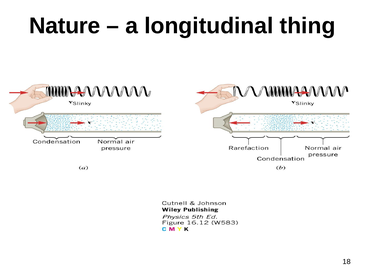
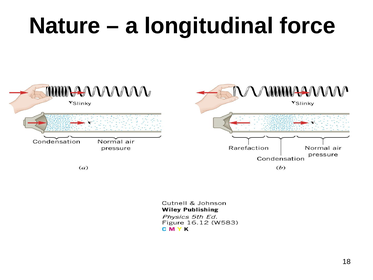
thing: thing -> force (308, 26)
